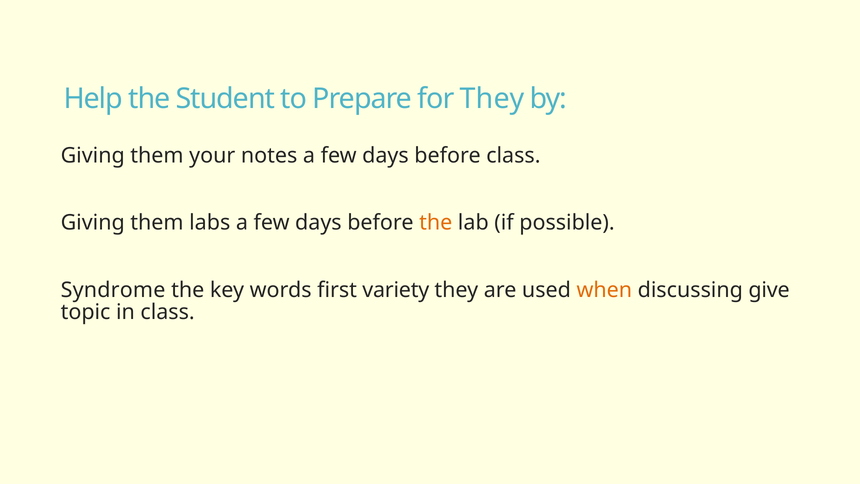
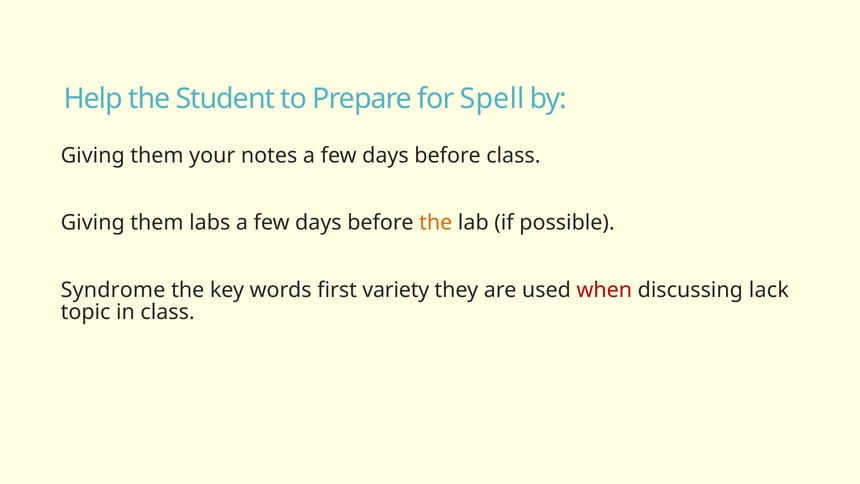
for They: They -> Spell (492, 99)
when colour: orange -> red (604, 290)
give: give -> lack (769, 290)
